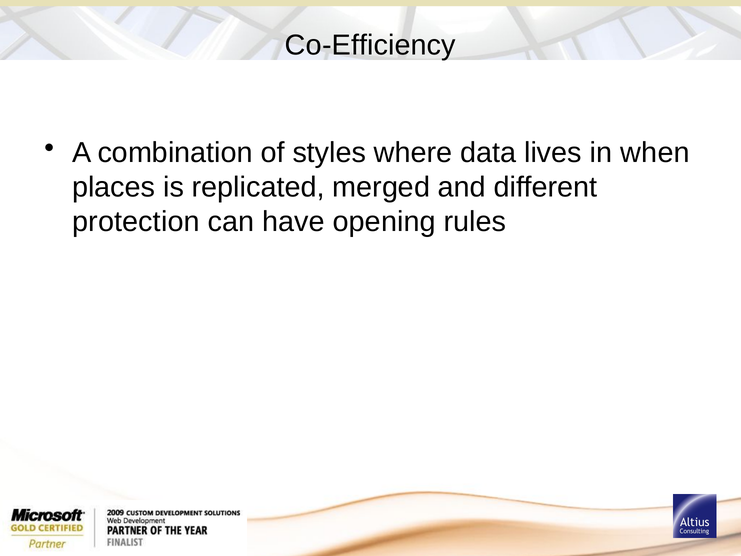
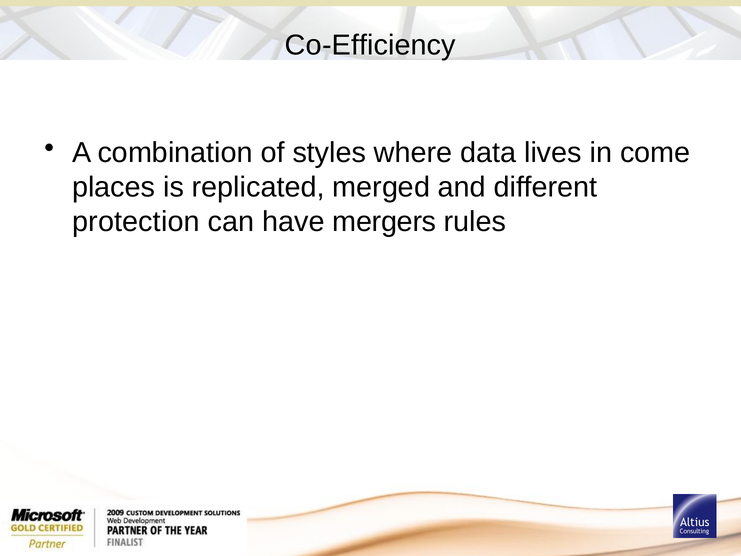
when: when -> come (655, 153)
opening: opening -> mergers (384, 222)
